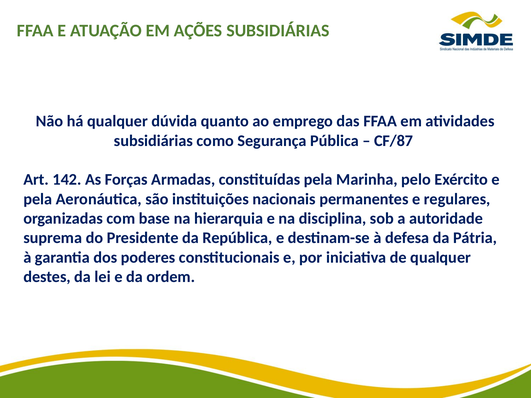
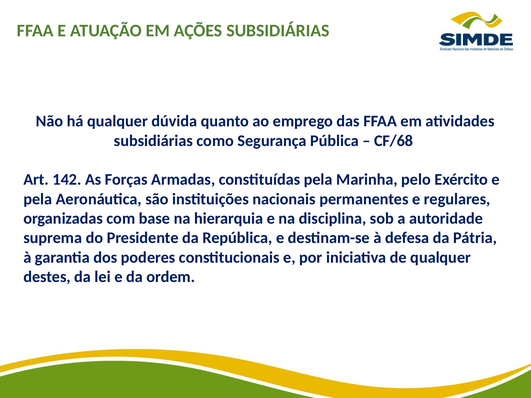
CF/87: CF/87 -> CF/68 (394, 141)
